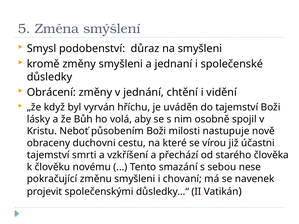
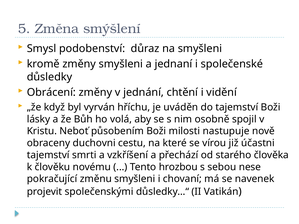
smazání: smazání -> hrozbou (178, 167)
